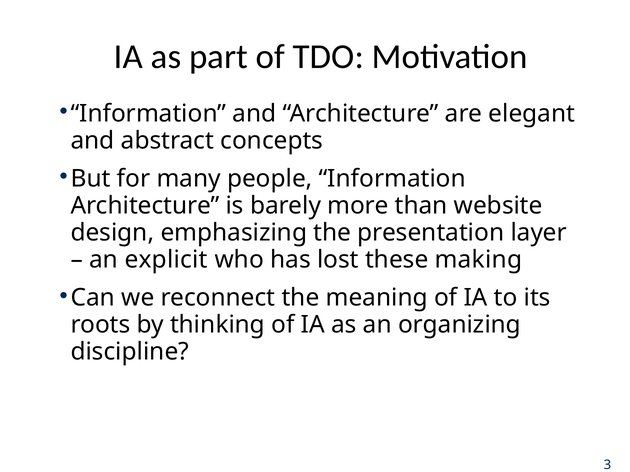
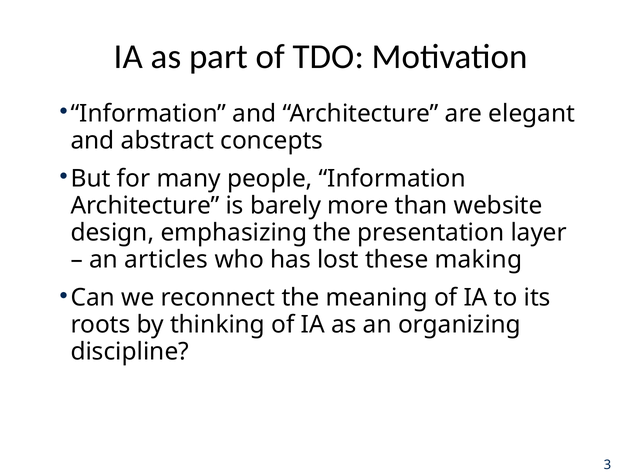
explicit: explicit -> articles (166, 260)
